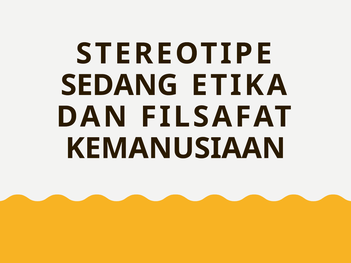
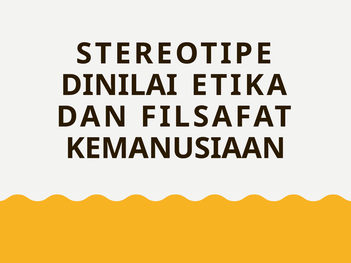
SEDANG: SEDANG -> DINILAI (119, 85)
